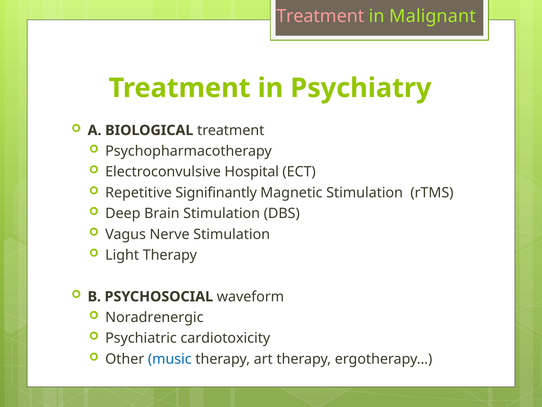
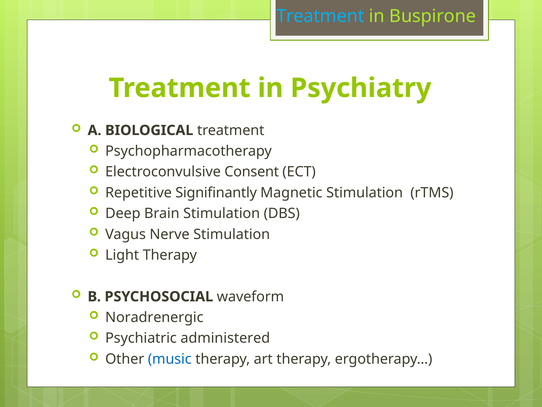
Treatment colour: pink -> light blue (320, 16)
Malignant: Malignant -> Buspirone (433, 16)
Hospital: Hospital -> Consent (252, 172)
cardiotoxicity: cardiotoxicity -> administered (225, 338)
